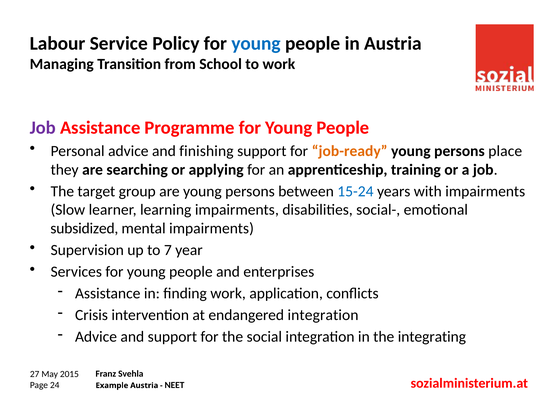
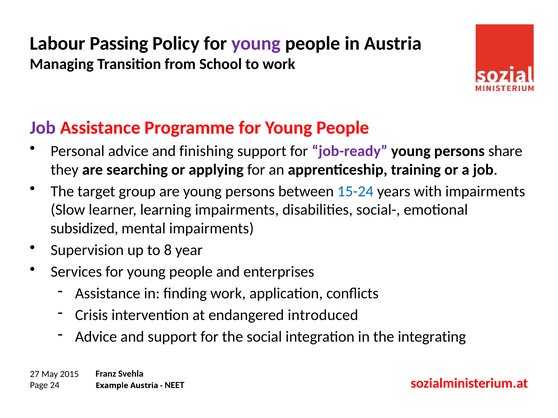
Service: Service -> Passing (119, 43)
young colour: blue -> purple (256, 43)
job-ready colour: orange -> purple (350, 151)
place: place -> share (505, 151)
7: 7 -> 8 (168, 250)
endangered integration: integration -> introduced (323, 316)
